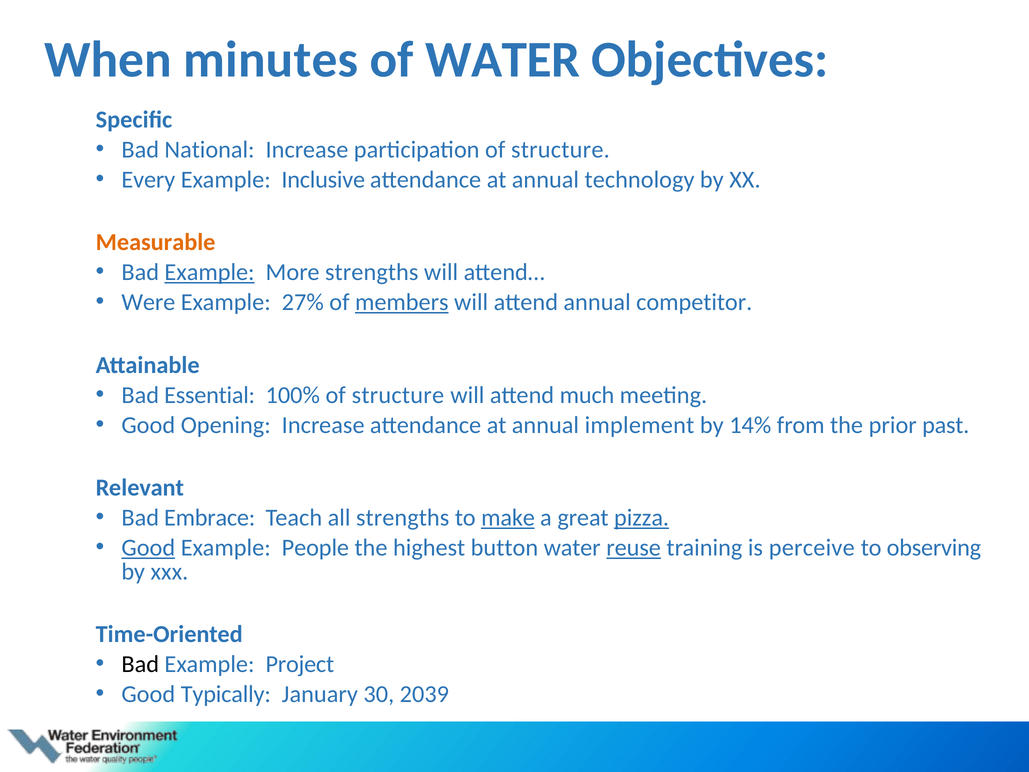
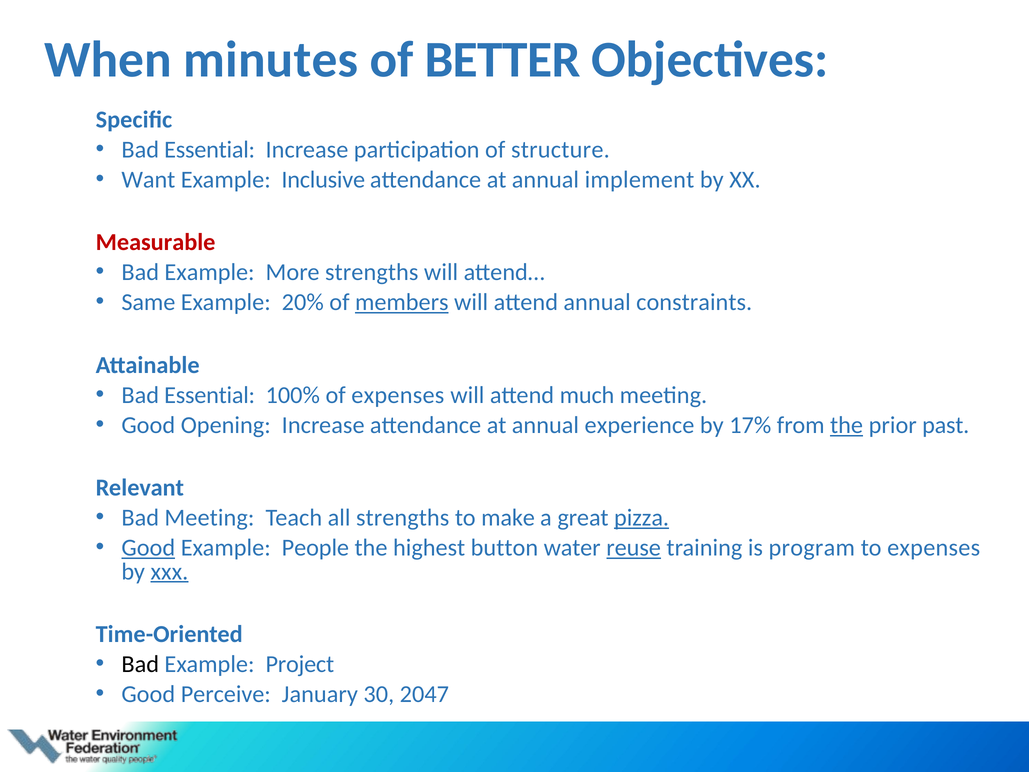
of WATER: WATER -> BETTER (503, 60)
National: National -> Essential (210, 150)
Every: Every -> Want (148, 180)
technology: technology -> implement (639, 180)
Measurable colour: orange -> red (156, 242)
Example underline: present -> none (210, 272)
Were: Were -> Same (148, 302)
27%: 27% -> 20% (303, 302)
competitor: competitor -> constraints (694, 302)
100% of structure: structure -> expenses (398, 395)
implement: implement -> experience (640, 425)
14%: 14% -> 17% (750, 425)
the underline: none -> present (847, 425)
Bad Embrace: Embrace -> Meeting (209, 518)
make underline: present -> none (508, 518)
perceive: perceive -> program (812, 548)
to observing: observing -> expenses (934, 548)
xxx underline: none -> present (169, 571)
Typically: Typically -> Perceive (226, 694)
2039: 2039 -> 2047 (424, 694)
